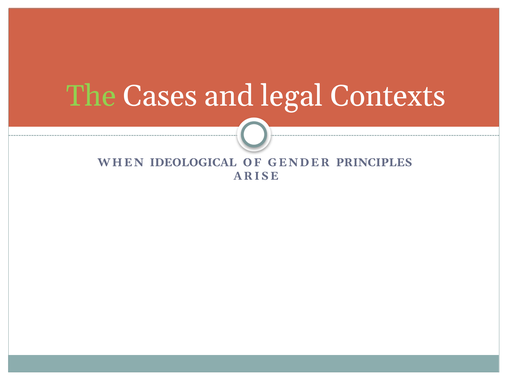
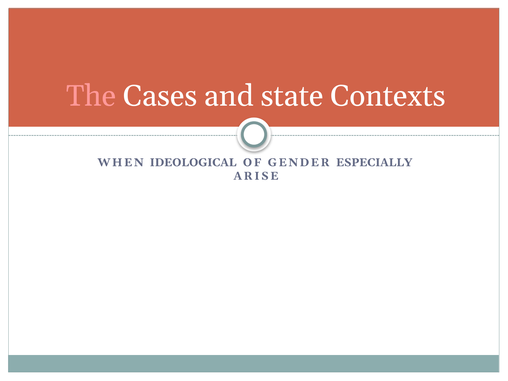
The colour: light green -> pink (91, 96)
legal: legal -> state (292, 96)
PRINCIPLES: PRINCIPLES -> ESPECIALLY (374, 162)
